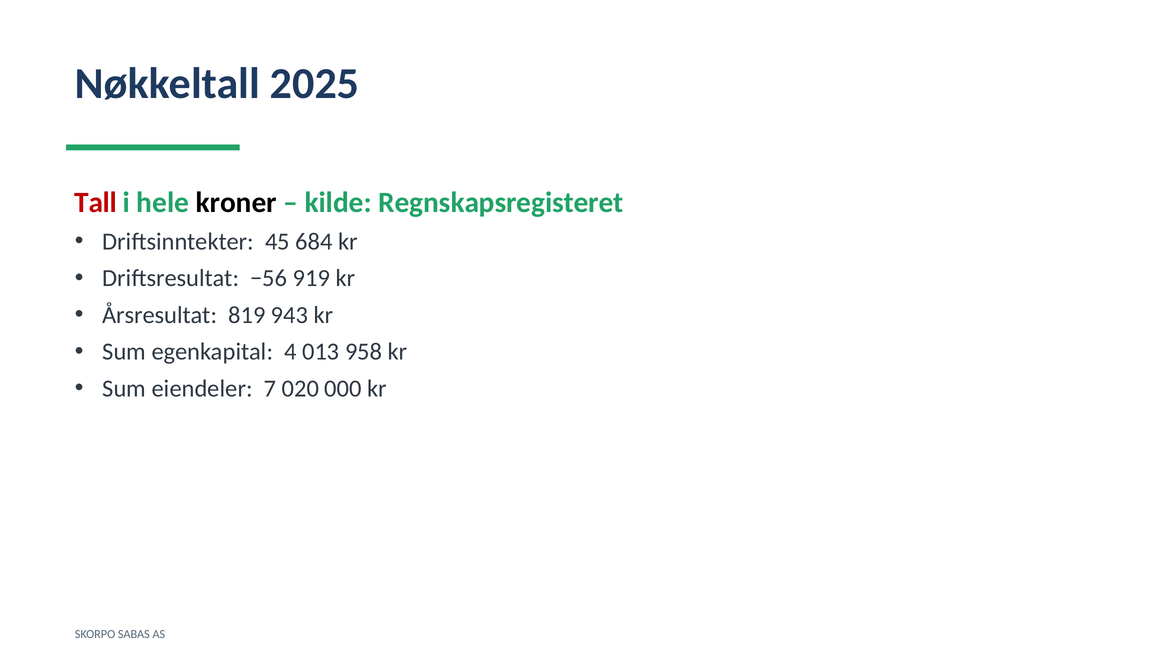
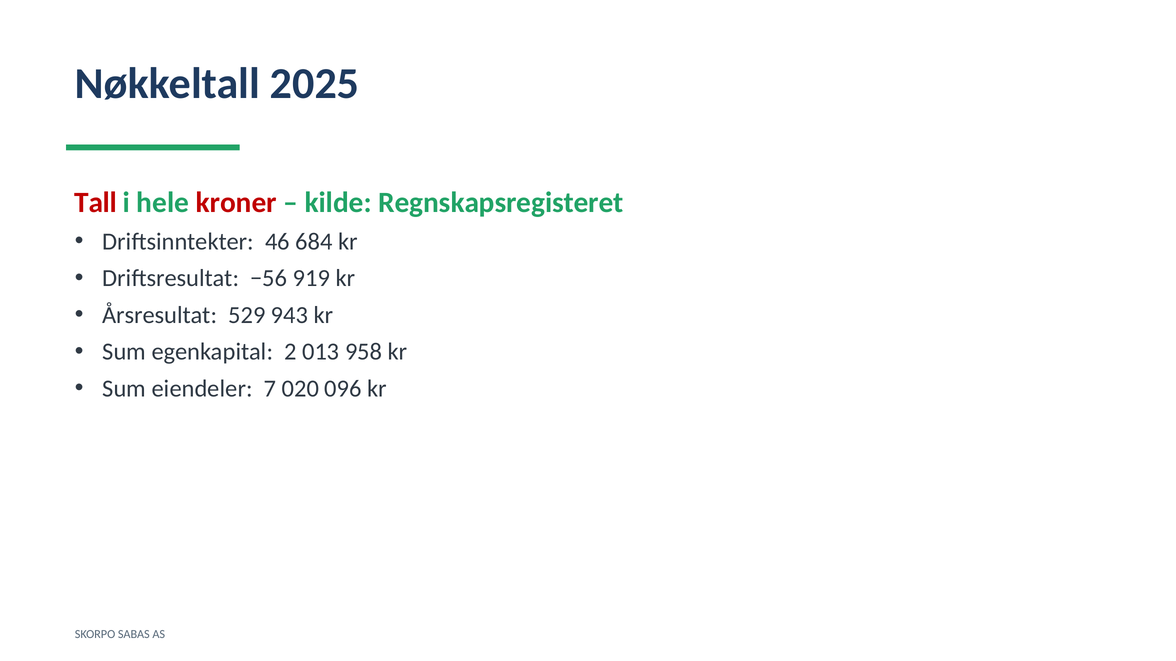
kroner colour: black -> red (236, 202)
45: 45 -> 46 (277, 242)
819: 819 -> 529 (247, 315)
4: 4 -> 2 (290, 352)
000: 000 -> 096 (343, 389)
